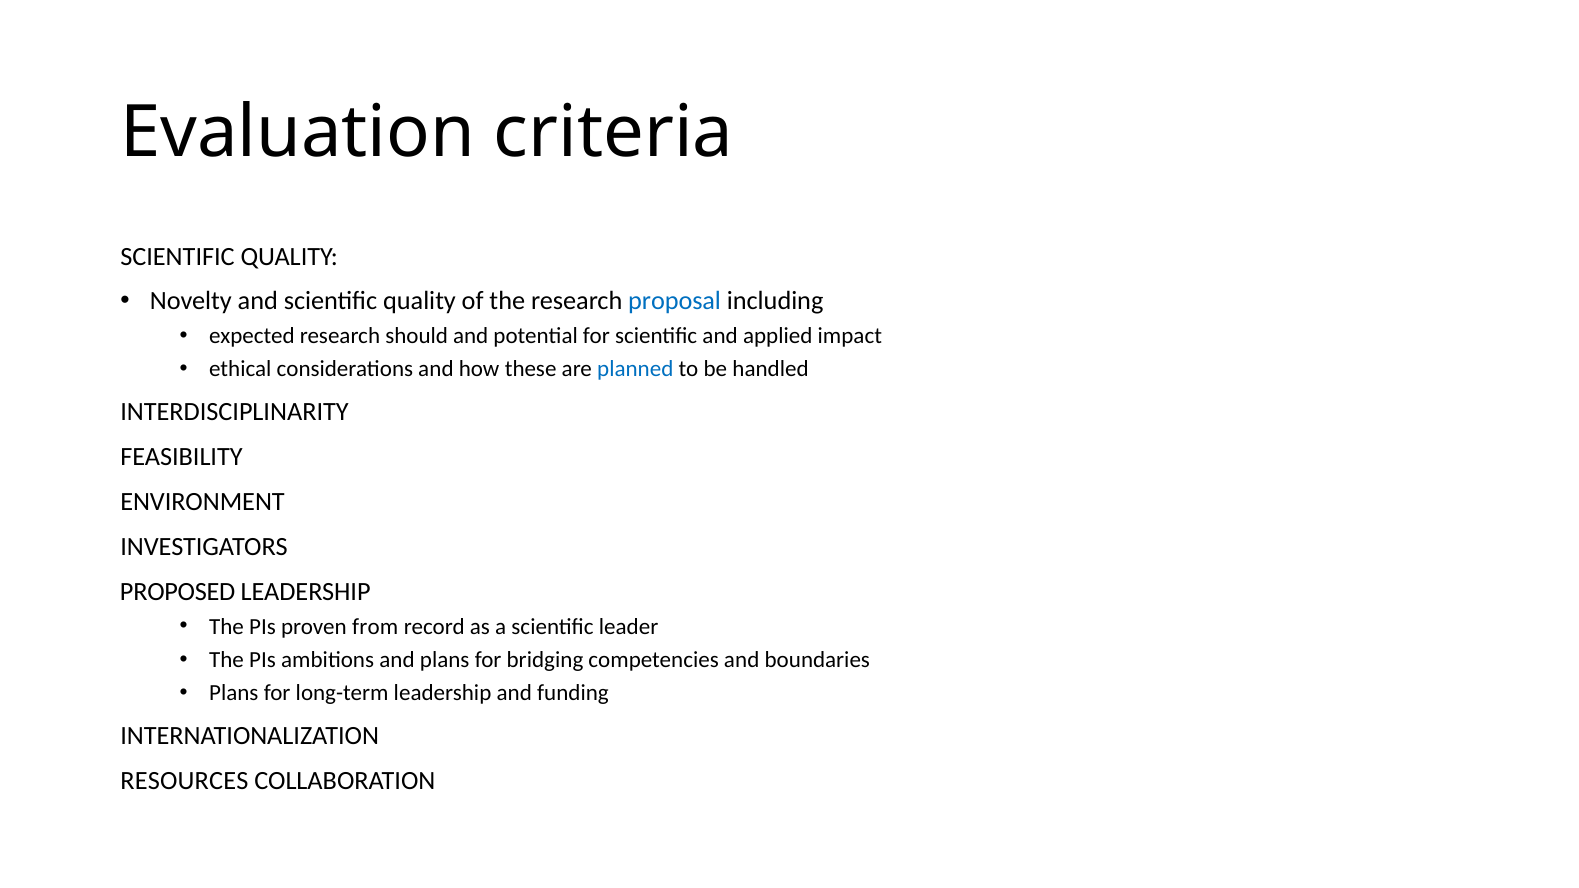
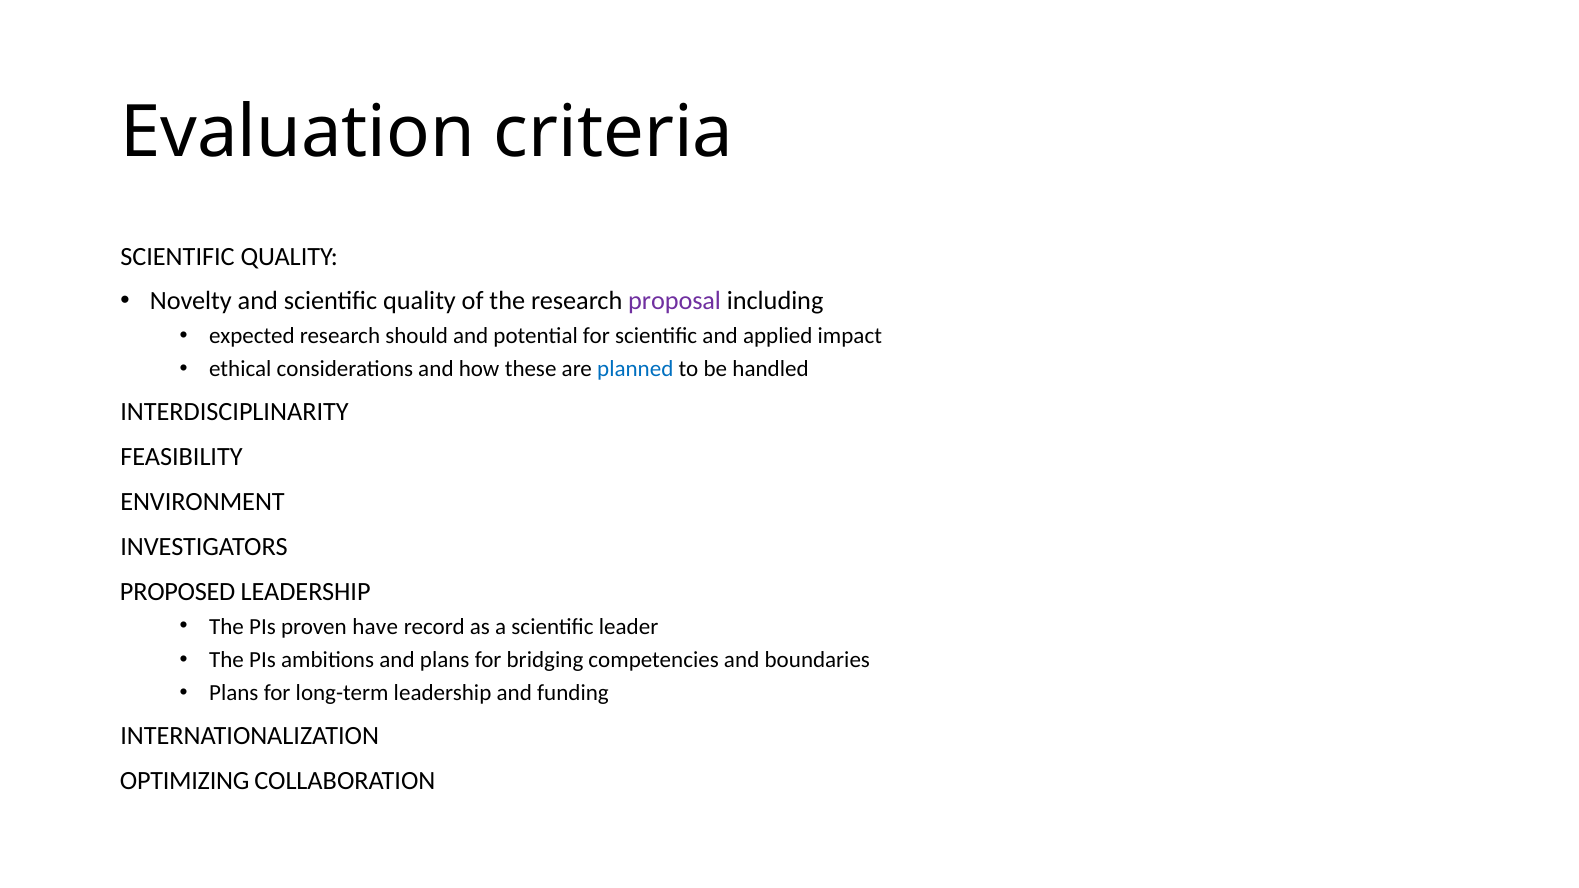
proposal colour: blue -> purple (675, 301)
from: from -> have (375, 627)
RESOURCES: RESOURCES -> OPTIMIZING (185, 781)
